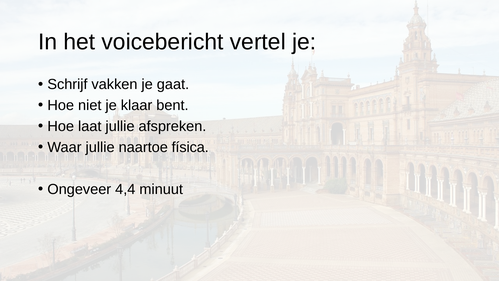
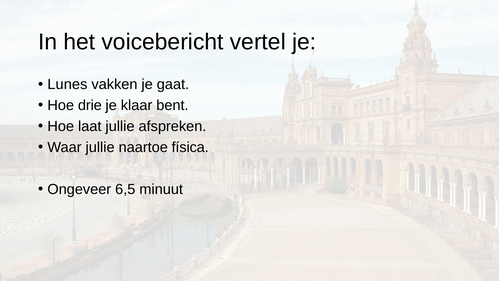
Schrijf: Schrijf -> Lunes (67, 84)
niet: niet -> drie (90, 105)
4,4: 4,4 -> 6,5 (125, 189)
